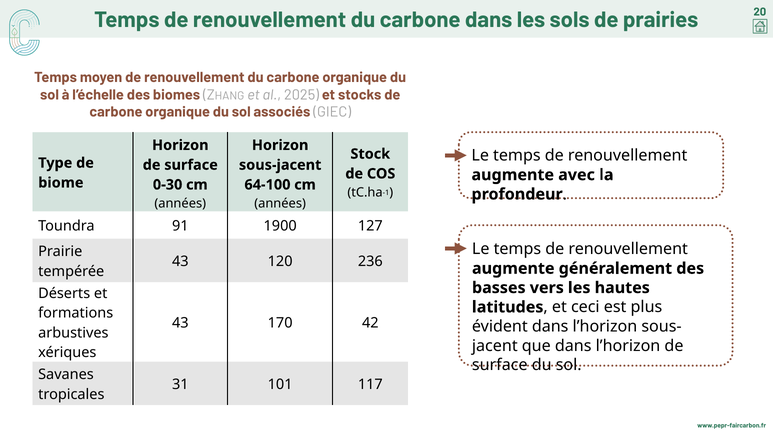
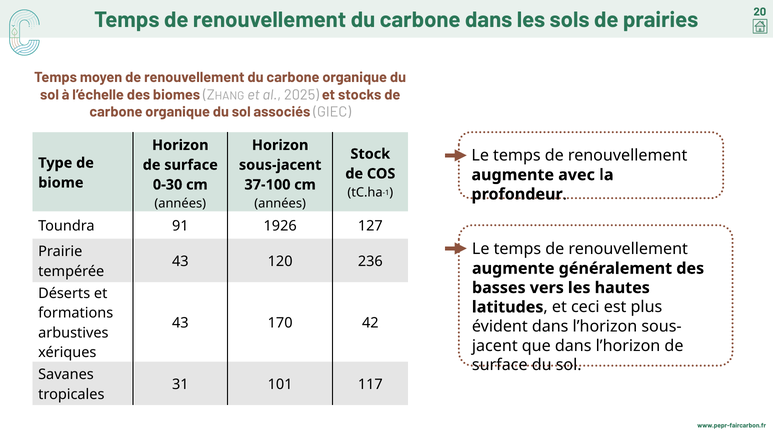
64-100: 64-100 -> 37-100 (267, 185)
1900: 1900 -> 1926 (280, 226)
